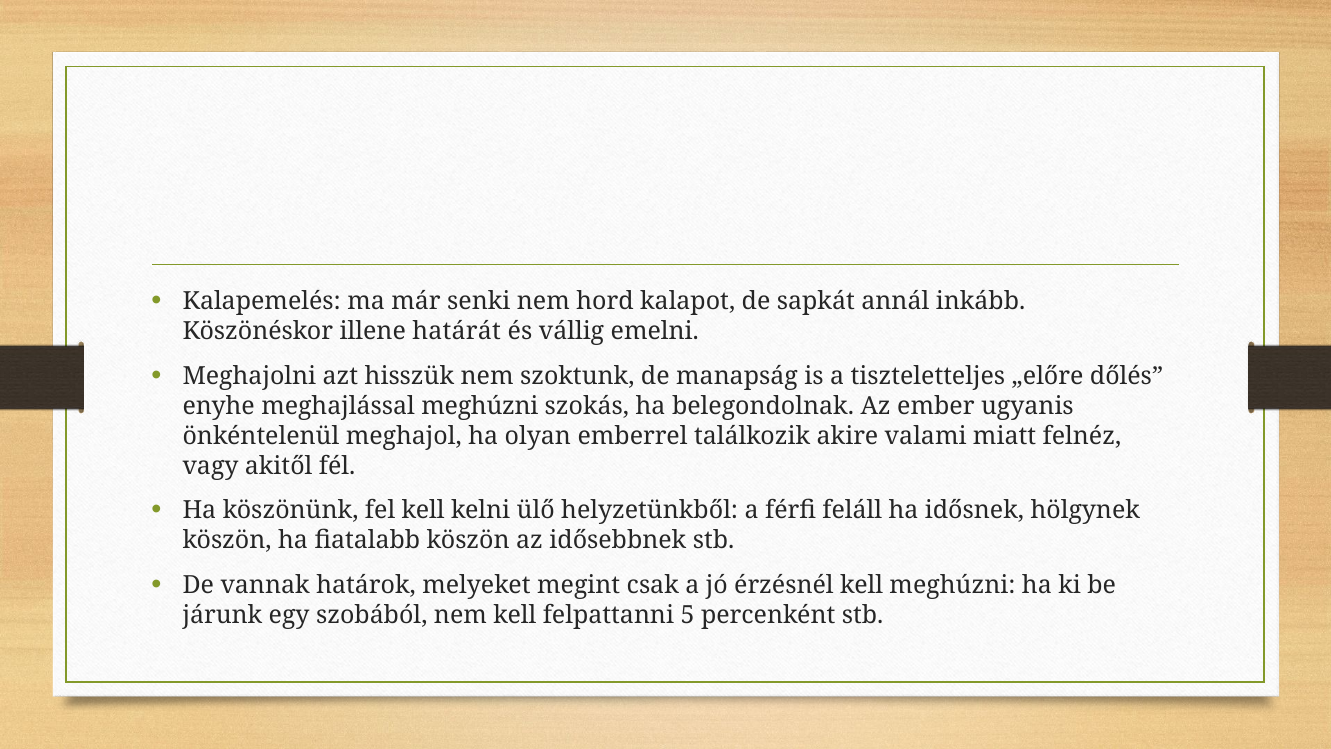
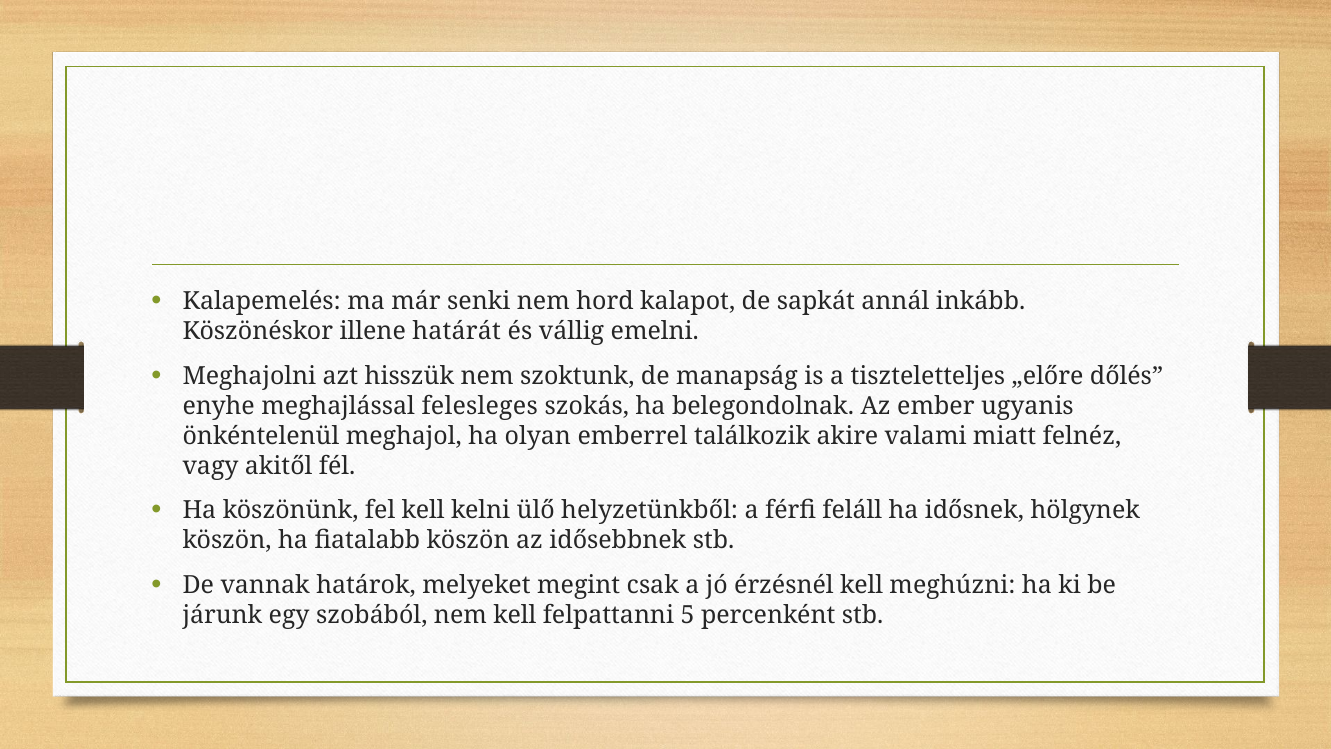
meghajlással meghúzni: meghúzni -> felesleges (480, 406)
